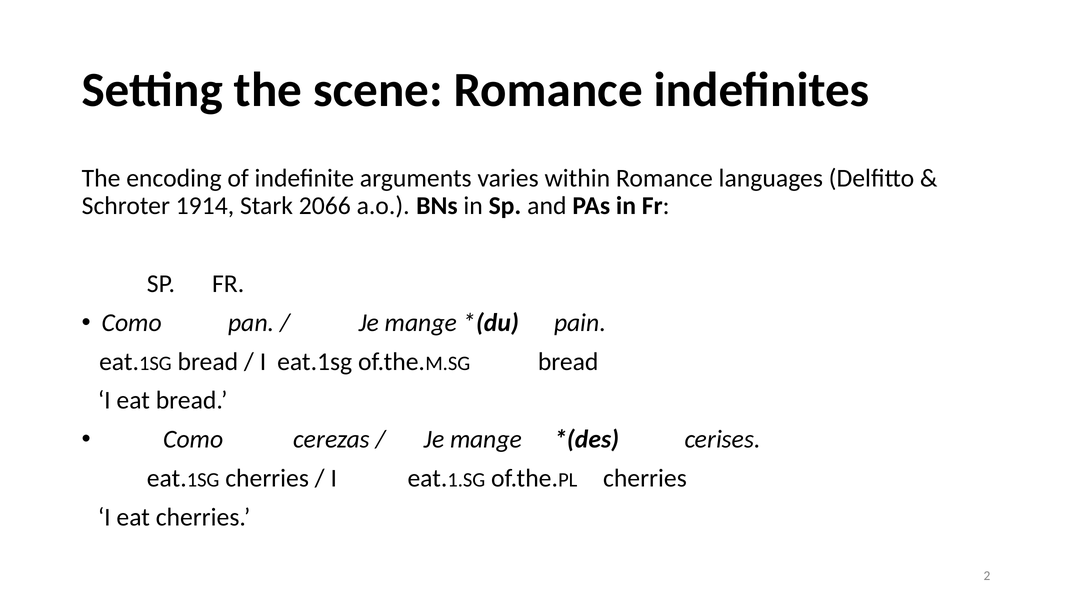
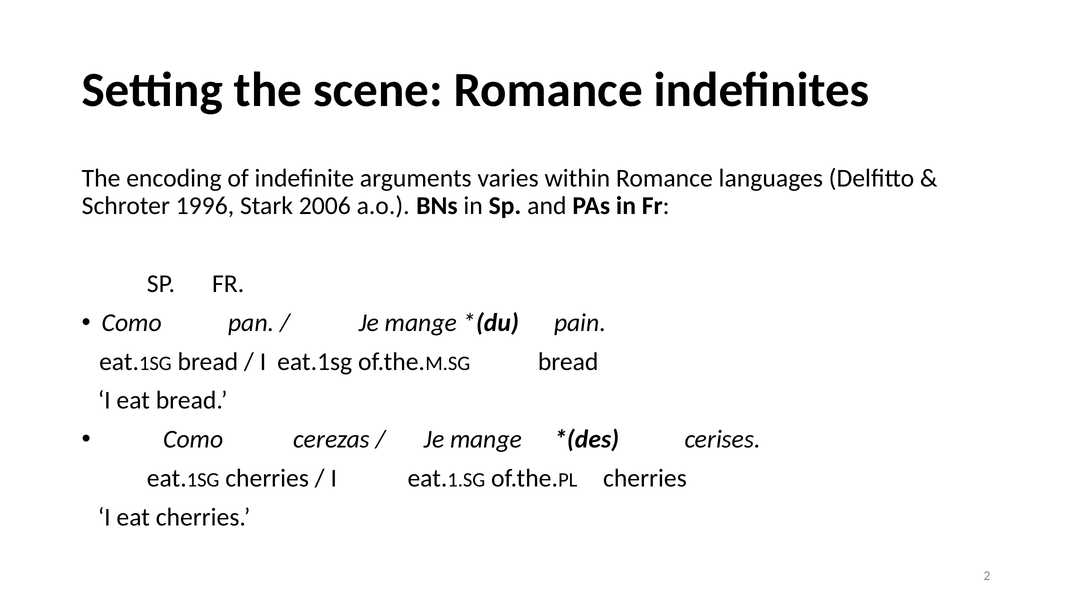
1914: 1914 -> 1996 (205, 206)
2066: 2066 -> 2006 (325, 206)
